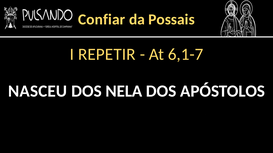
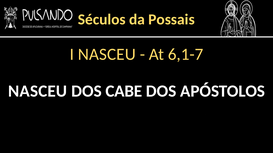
Confiar: Confiar -> Séculos (102, 20)
I REPETIR: REPETIR -> NASCEU (107, 55)
NELA: NELA -> CABE (124, 91)
